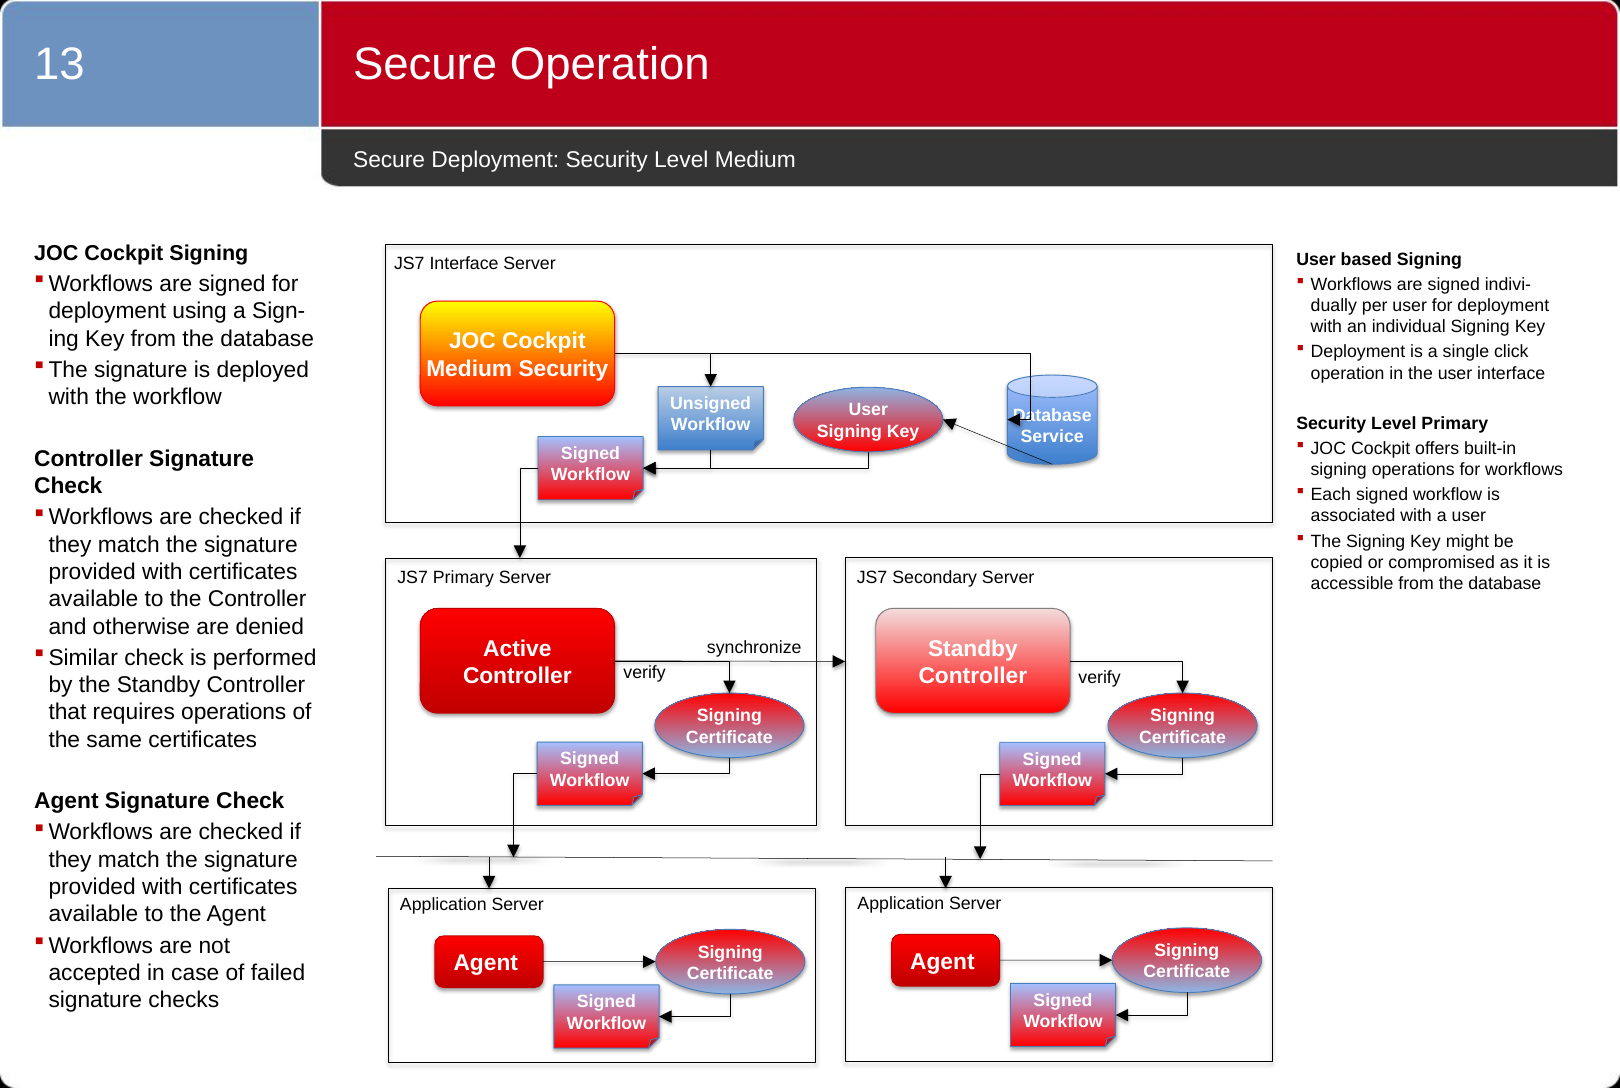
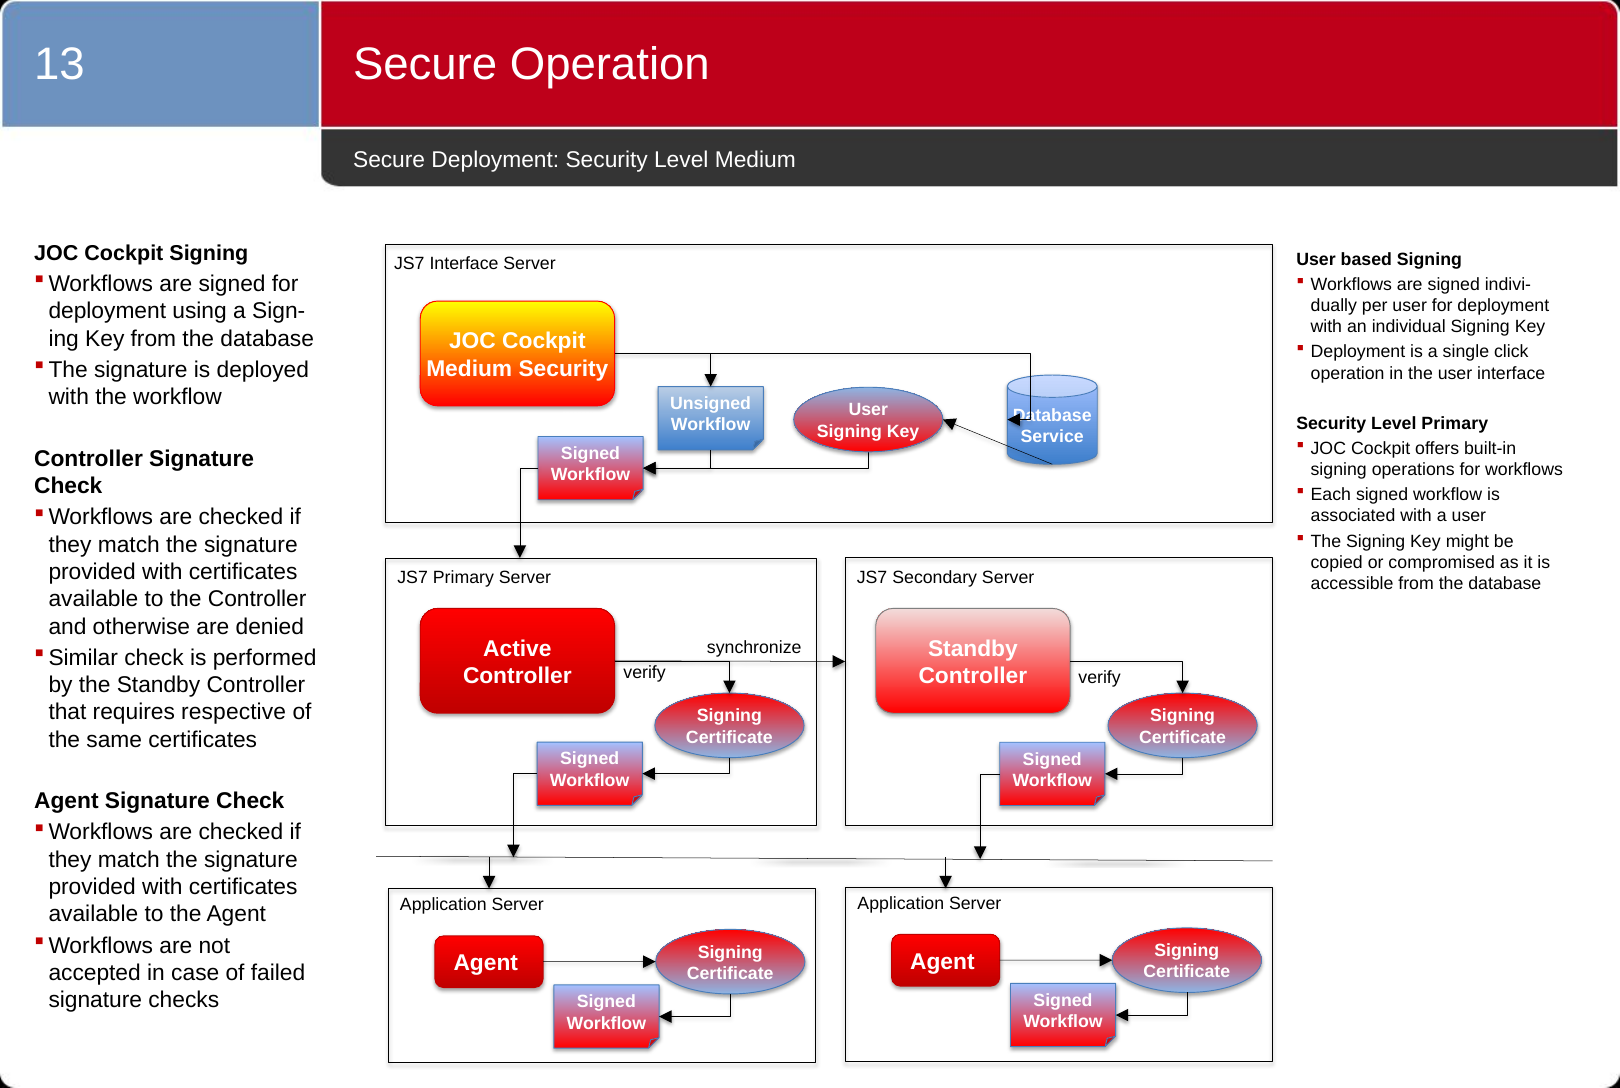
requires operations: operations -> respective (234, 712)
